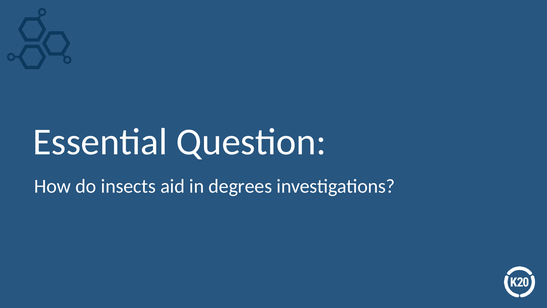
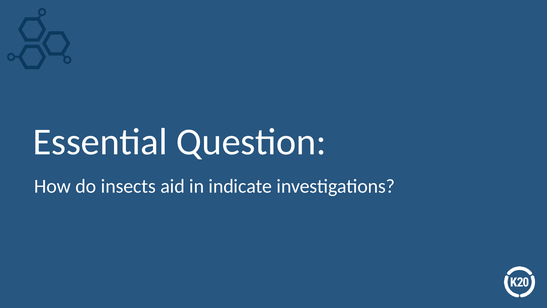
degrees: degrees -> indicate (240, 186)
